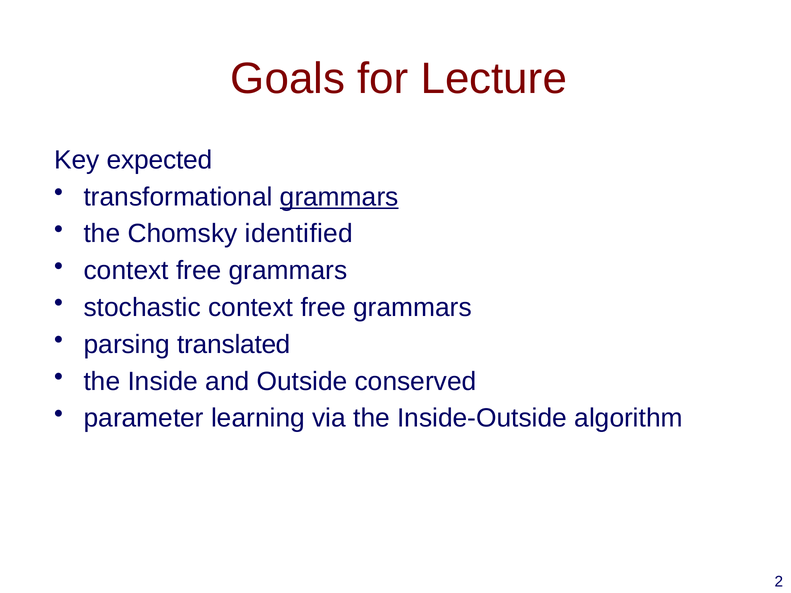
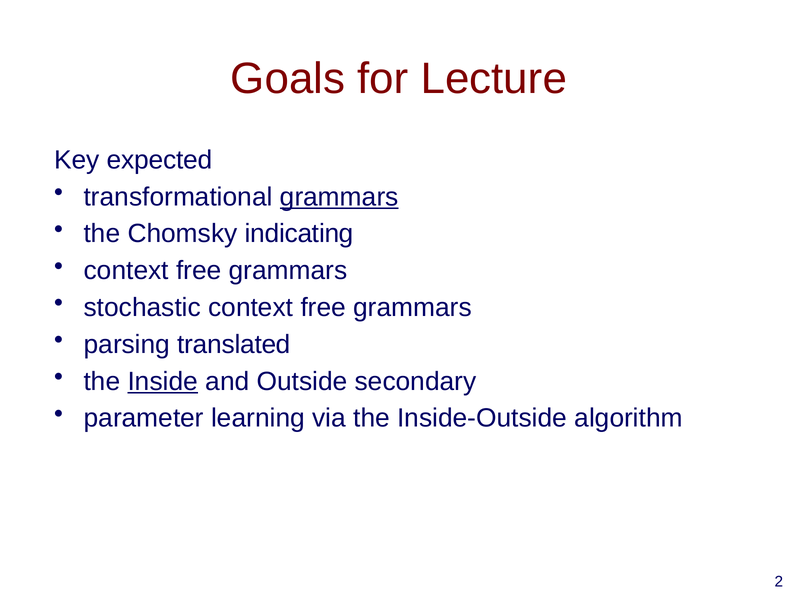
identified: identified -> indicating (299, 234)
Inside underline: none -> present (163, 381)
conserved: conserved -> secondary (416, 381)
